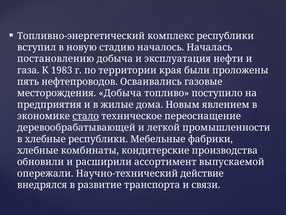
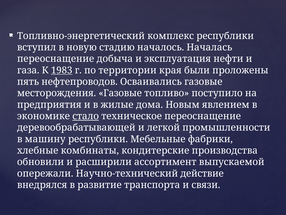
постановлению: постановлению -> переоснащение (56, 59)
1983 underline: none -> present (62, 70)
месторождения Добыча: Добыча -> Газовые (120, 93)
в хлебные: хлебные -> машину (45, 139)
